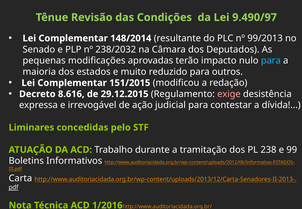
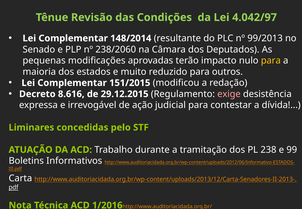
9.490/97: 9.490/97 -> 4.042/97 (255, 17)
238/2032: 238/2032 -> 238/2060 (116, 49)
para colour: light blue -> yellow (271, 61)
